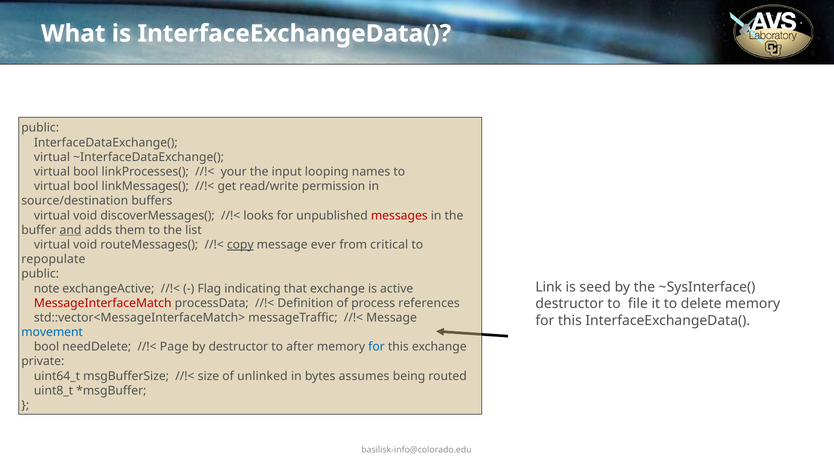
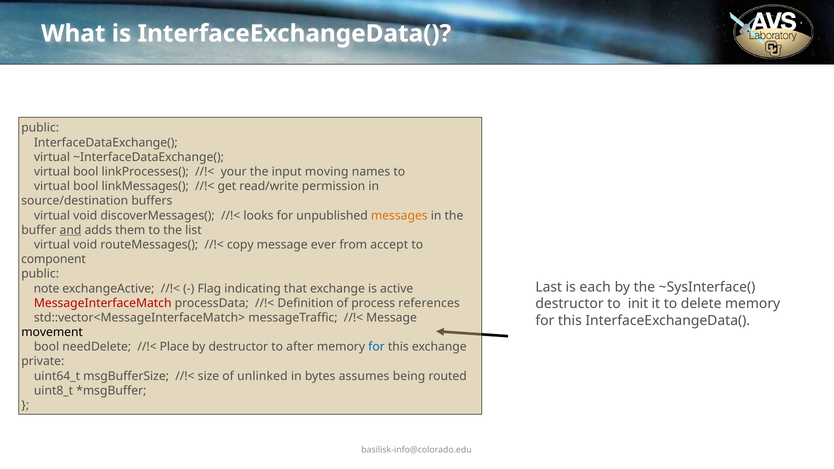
looping: looping -> moving (327, 172)
messages colour: red -> orange (399, 216)
copy underline: present -> none (240, 245)
critical: critical -> accept (389, 245)
repopulate: repopulate -> component (53, 259)
Link: Link -> Last (549, 287)
seed: seed -> each (595, 287)
file: file -> init (638, 304)
movement colour: blue -> black (52, 332)
Page: Page -> Place (174, 347)
